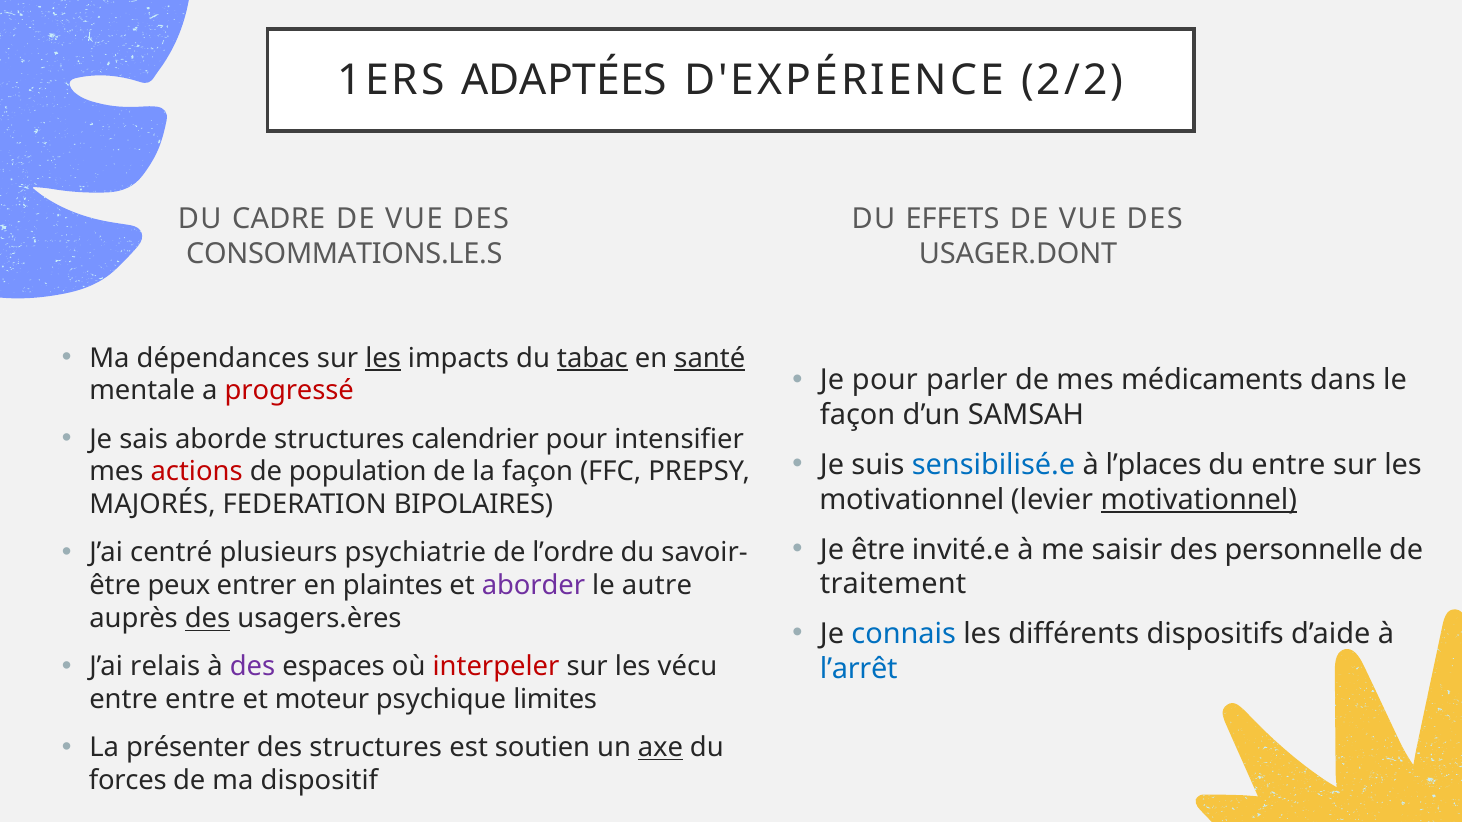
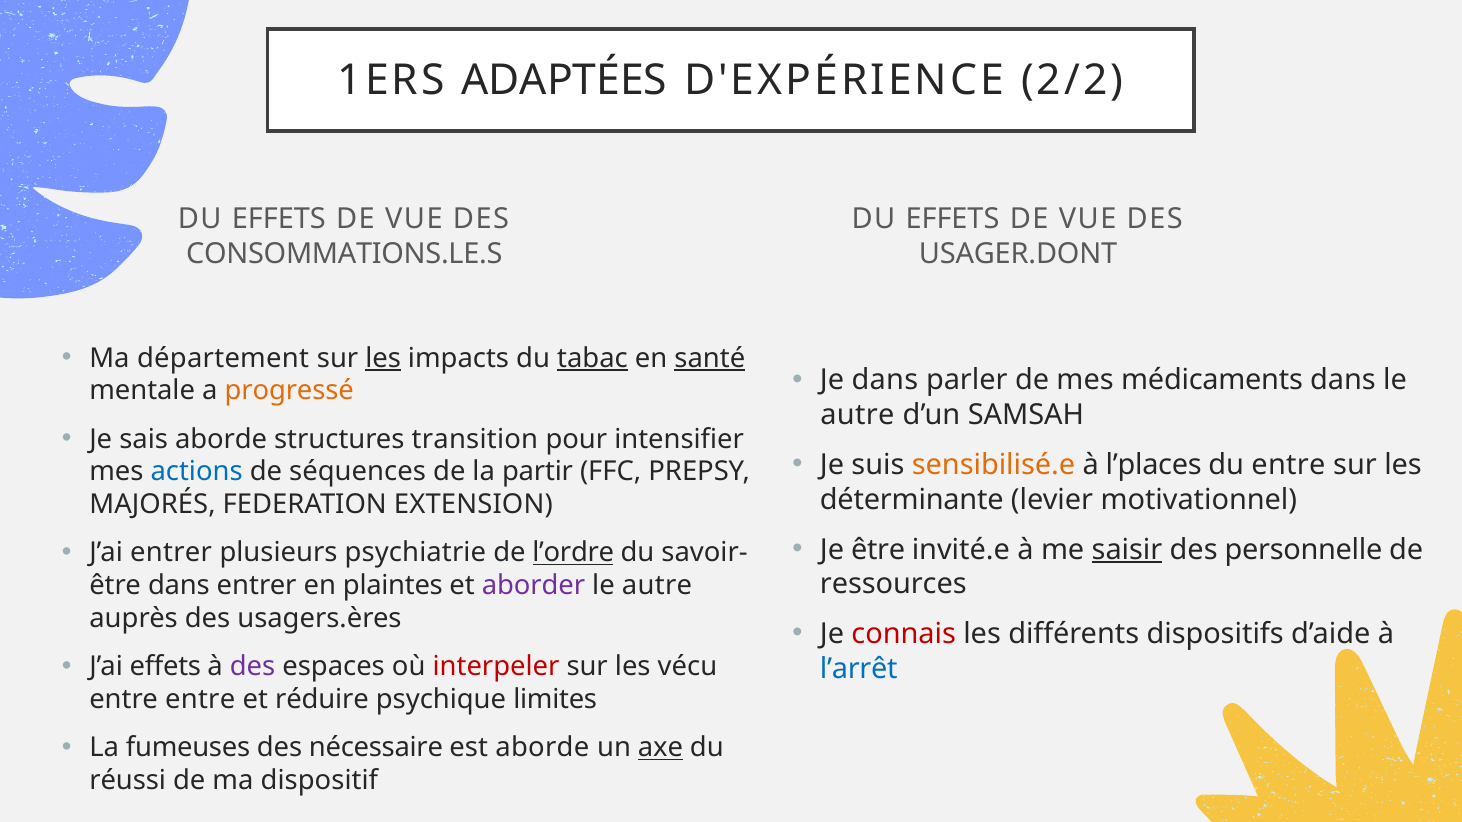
CADRE: CADRE -> EFFETS (279, 220)
dépendances: dépendances -> département (223, 358)
Je pour: pour -> dans (885, 381)
progressé colour: red -> orange (289, 391)
façon: façon -> autre (857, 415)
calendrier: calendrier -> transition (475, 439)
sensibilisé.e colour: blue -> orange (994, 465)
actions colour: red -> blue (197, 472)
population: population -> séquences (358, 472)
la façon: façon -> partir (538, 472)
motivationnel: motivationnel -> déterminante (912, 500)
motivationnel underline: present -> none (1199, 500)
BIPOLAIRES: BIPOLAIRES -> EXTENSION (473, 505)
saisir underline: none -> present (1127, 550)
J’ai centré: centré -> entrer (171, 553)
l’ordre underline: none -> present (573, 553)
traitement: traitement -> ressources (893, 584)
peux: peux -> dans (179, 586)
des underline: present -> none (208, 619)
connais colour: blue -> red (904, 634)
J’ai relais: relais -> effets (165, 667)
moteur: moteur -> réduire (322, 700)
présenter: présenter -> fumeuses (188, 748)
des structures: structures -> nécessaire (376, 748)
est soutien: soutien -> aborde (542, 748)
forces: forces -> réussi (128, 781)
